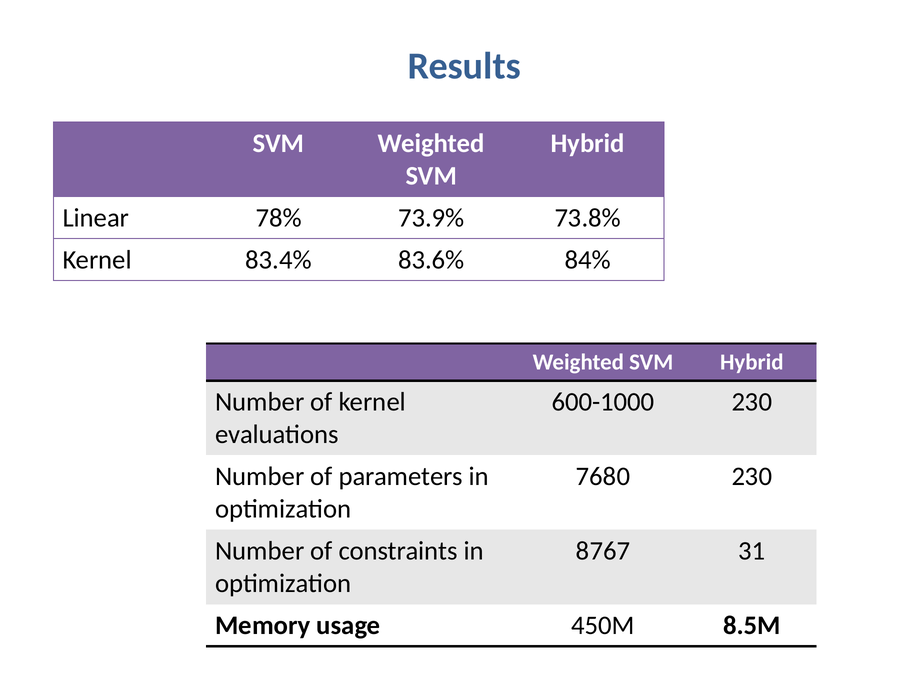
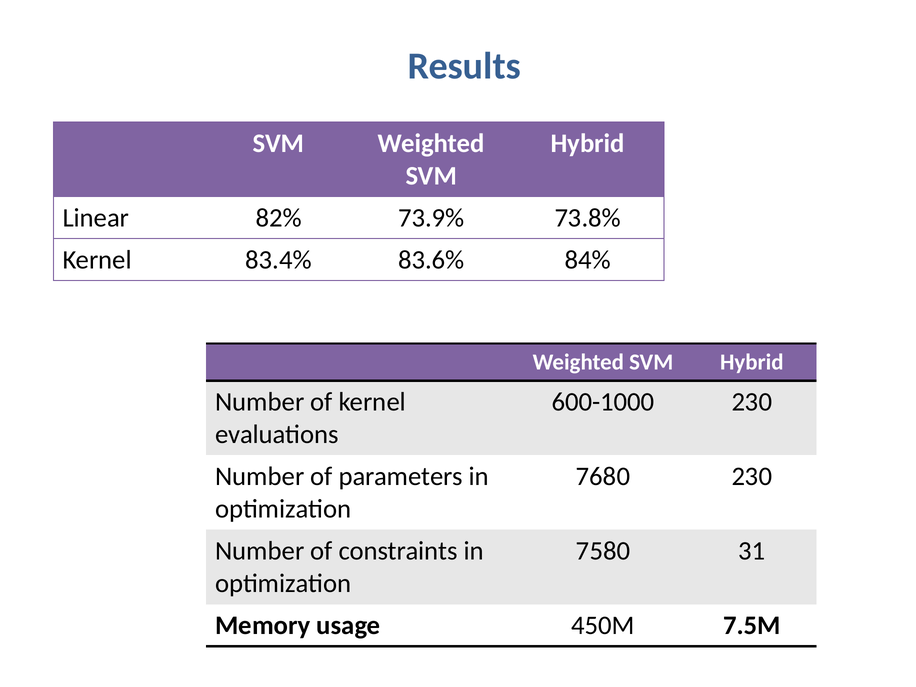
78%: 78% -> 82% (279, 218)
8767: 8767 -> 7580 (603, 551)
8.5M: 8.5M -> 7.5M (752, 626)
